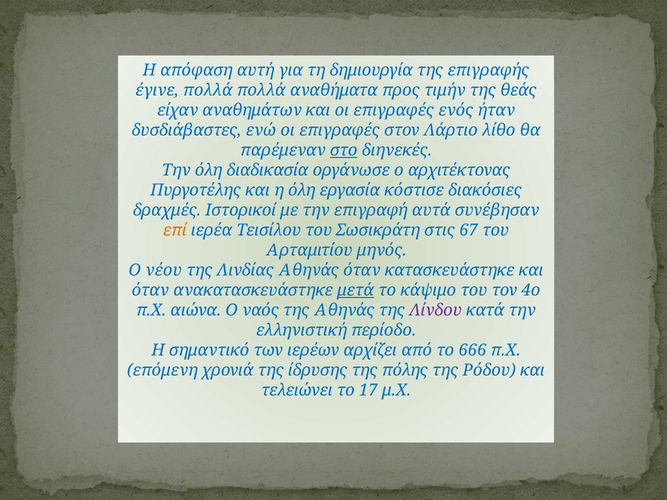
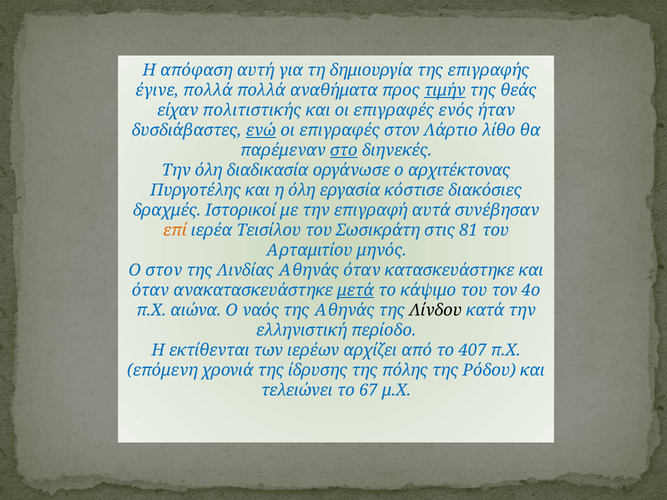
τιμήν underline: none -> present (445, 90)
αναθημάτων: αναθημάτων -> πολιτιστικής (252, 110)
ενώ underline: none -> present (261, 130)
67: 67 -> 81 (469, 230)
Ο νέου: νέου -> στον (164, 270)
Λίνδου colour: purple -> black (435, 310)
σημαντικό: σημαντικό -> εκτίθενται (209, 350)
666: 666 -> 407 (472, 350)
17: 17 -> 67 (368, 390)
